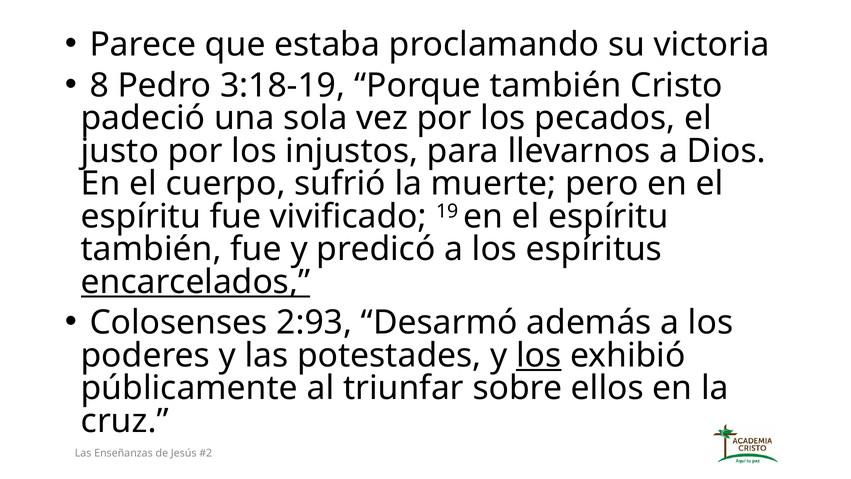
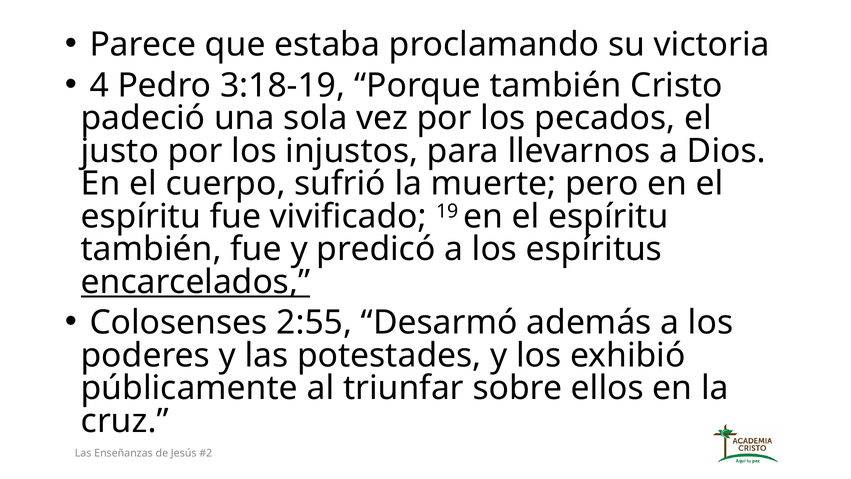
8: 8 -> 4 (99, 85)
2:93: 2:93 -> 2:55 (314, 323)
los underline: present -> none (539, 355)
